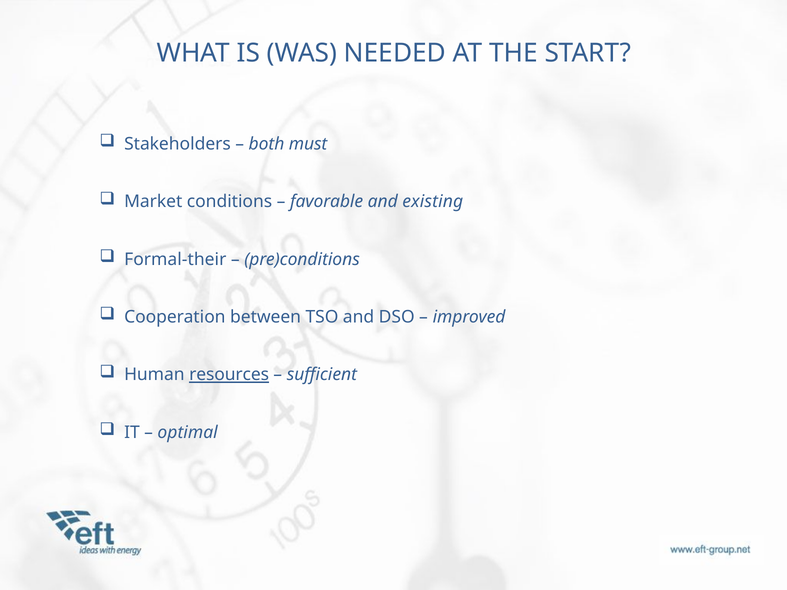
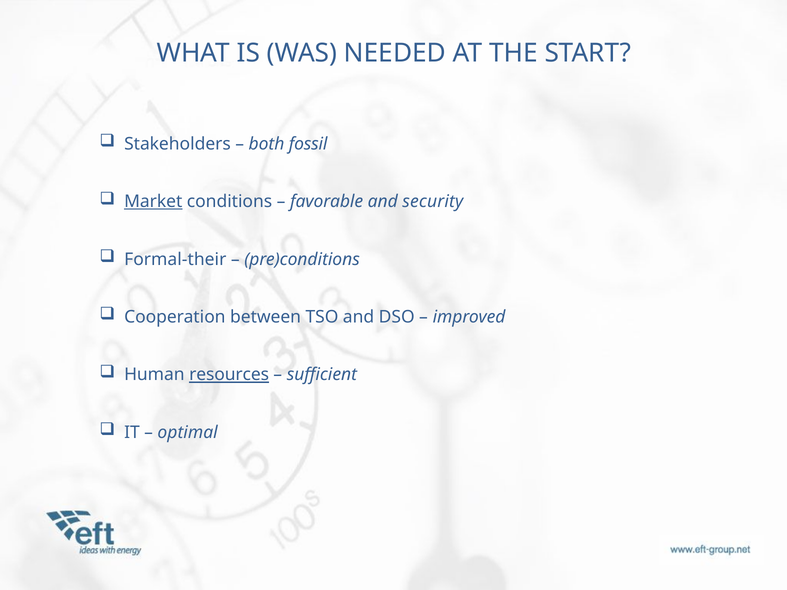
must: must -> fossil (308, 144)
Market underline: none -> present (153, 202)
existing: existing -> security (433, 202)
